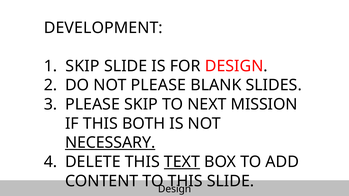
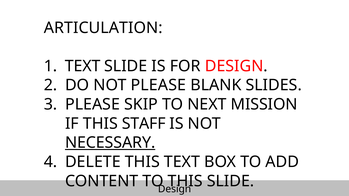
DEVELOPMENT: DEVELOPMENT -> ARTICULATION (103, 28)
SKIP: SKIP -> TEXT (83, 66)
BOTH: BOTH -> STAFF (144, 124)
TEXT underline: present -> none (182, 162)
